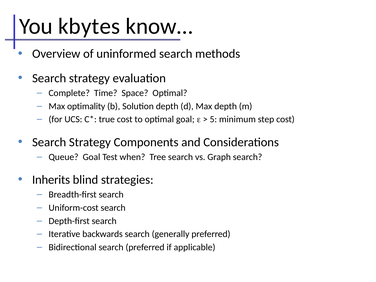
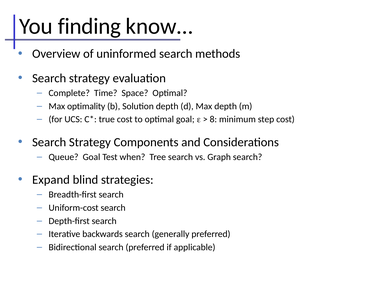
kbytes: kbytes -> finding (89, 26)
5: 5 -> 8 (213, 119)
Inherits: Inherits -> Expand (51, 180)
